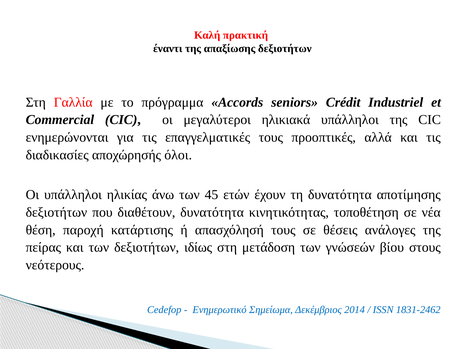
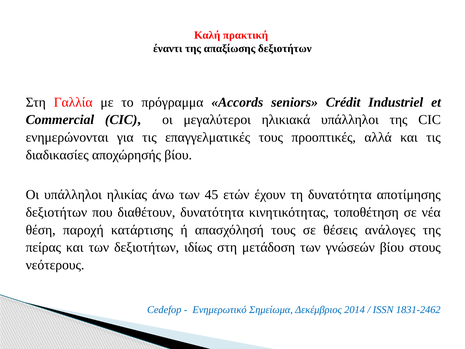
αποχώρησής όλοι: όλοι -> βίου (178, 155)
